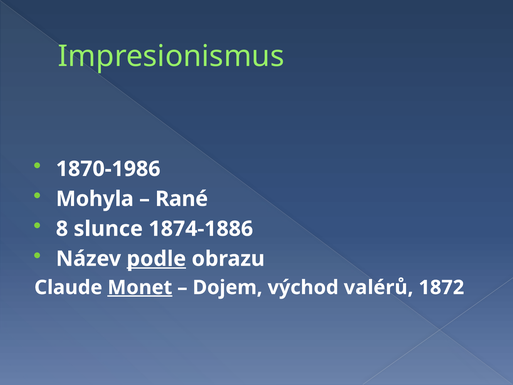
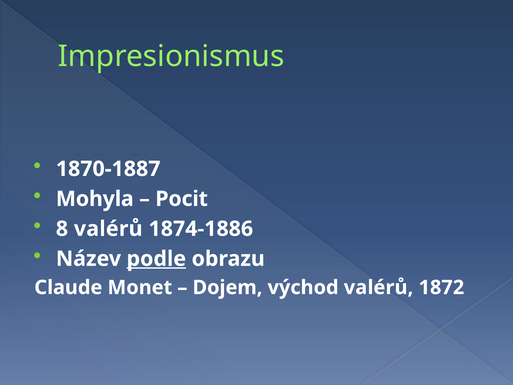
1870-1986: 1870-1986 -> 1870-1887 (108, 169)
Rané: Rané -> Pocit (182, 199)
8 slunce: slunce -> valérů (108, 229)
Monet underline: present -> none (140, 287)
